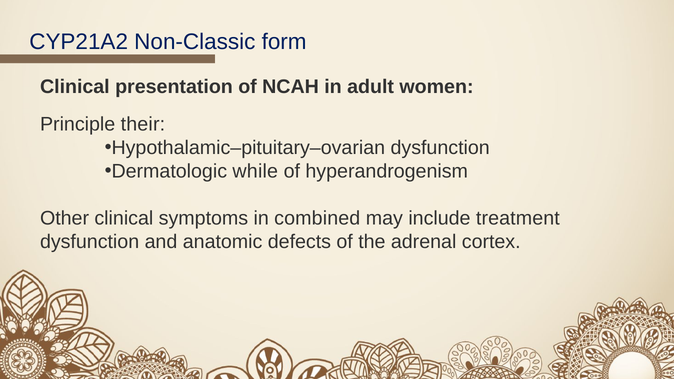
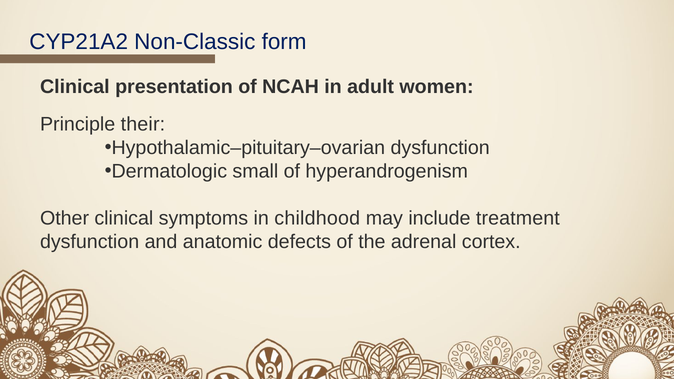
while: while -> small (255, 171)
combined: combined -> childhood (317, 218)
